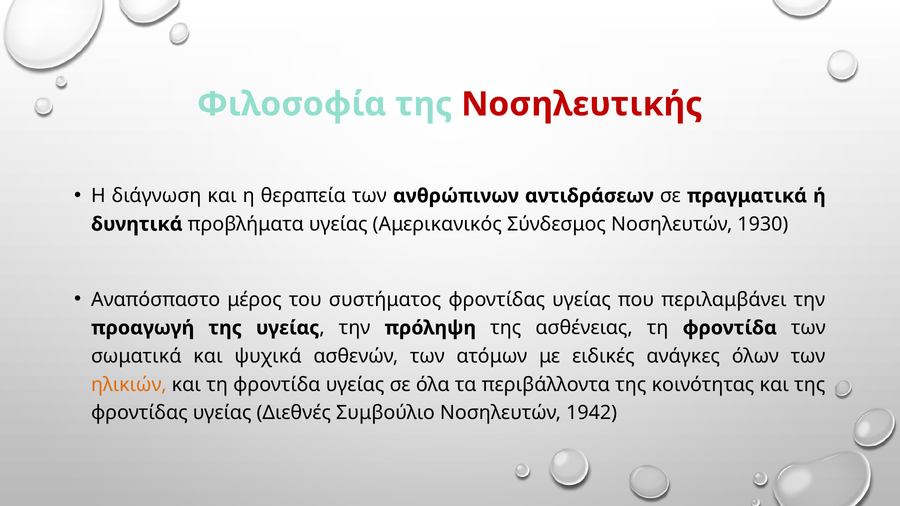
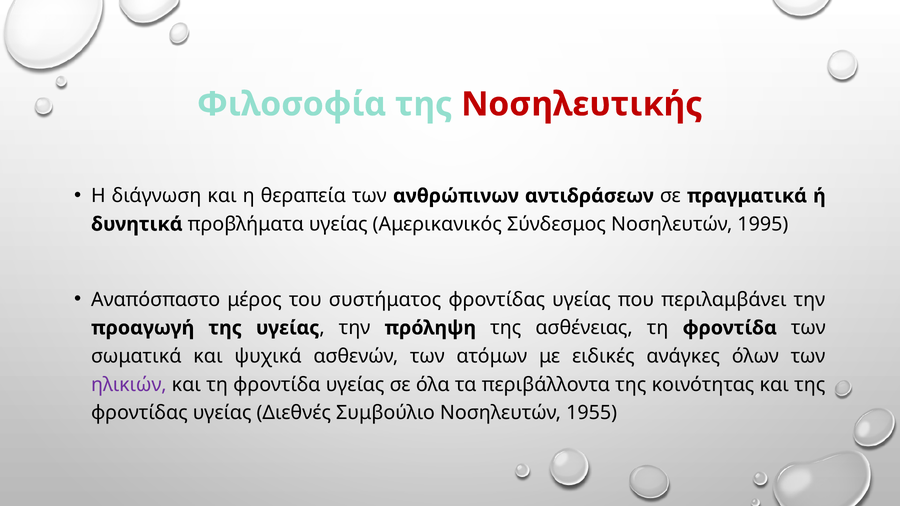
1930: 1930 -> 1995 (763, 224)
ηλικιών colour: orange -> purple (129, 385)
1942: 1942 -> 1955 (592, 413)
